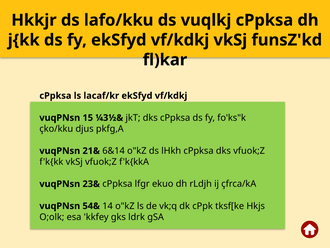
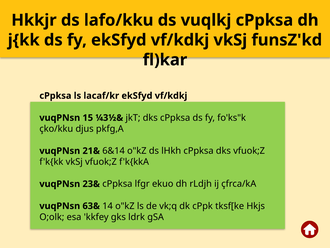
54&: 54& -> 63& (91, 206)
